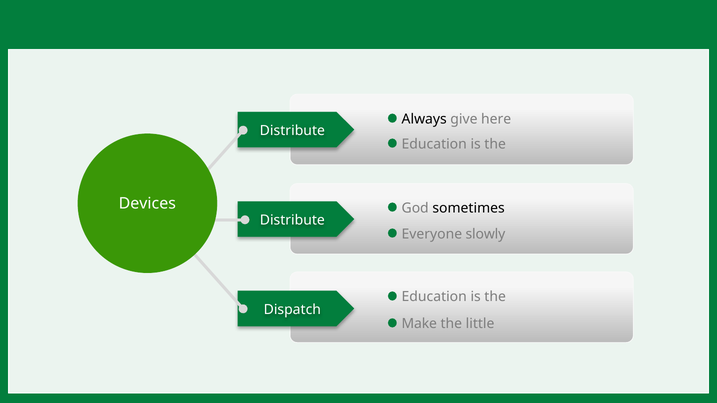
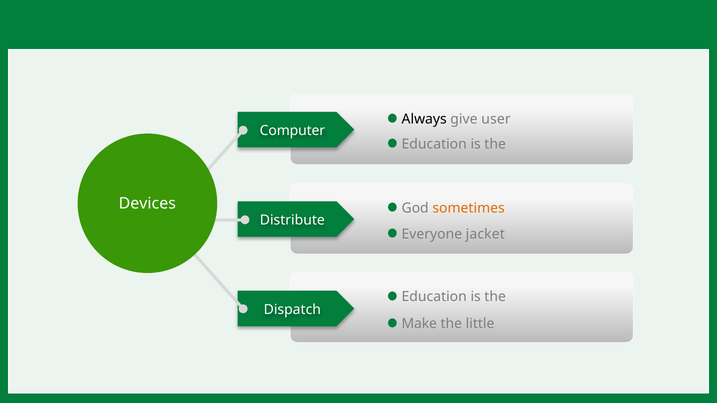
here: here -> user (496, 119)
Distribute: Distribute -> Computer (292, 131)
sometimes colour: black -> orange (469, 208)
slowly: slowly -> jacket (485, 234)
